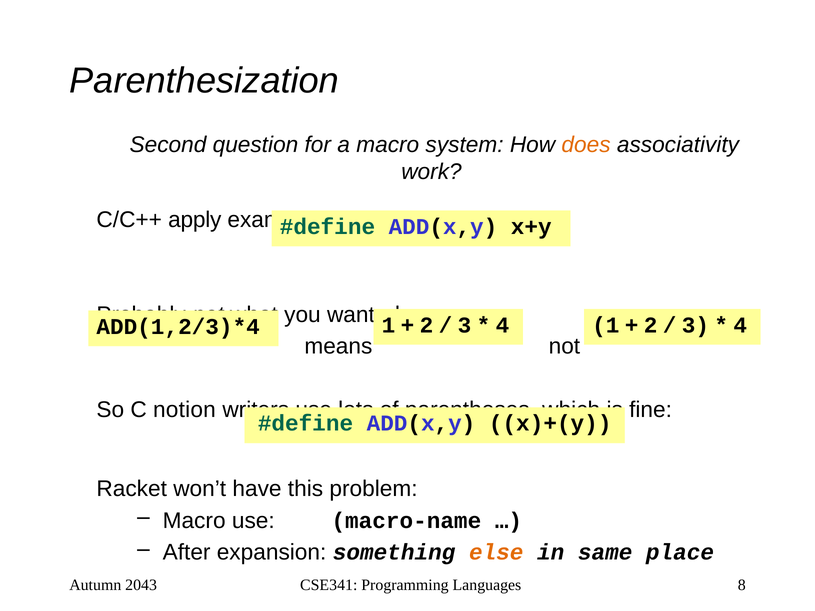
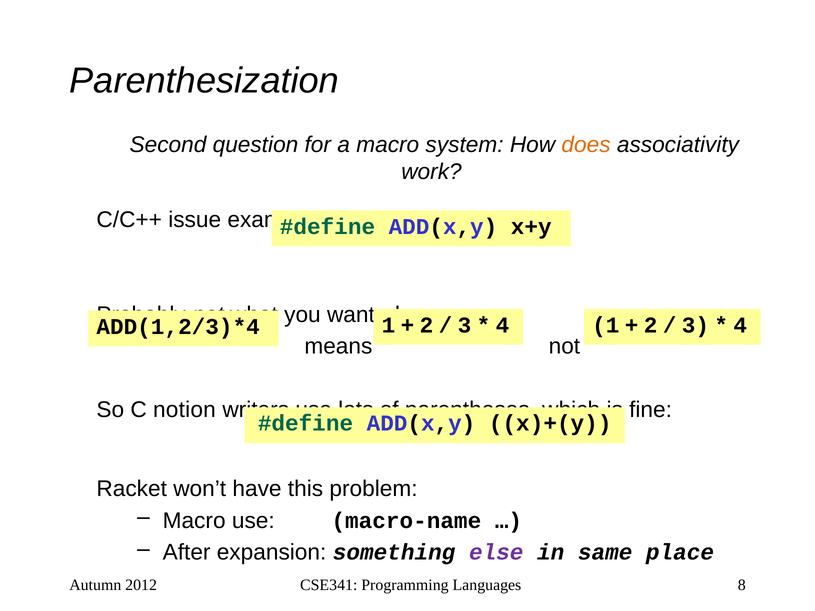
apply: apply -> issue (195, 220)
else colour: orange -> purple (496, 553)
2043: 2043 -> 2012 (141, 585)
